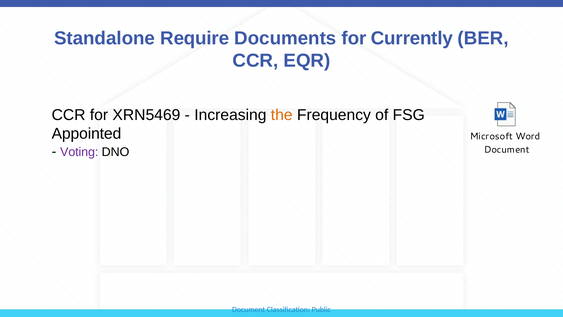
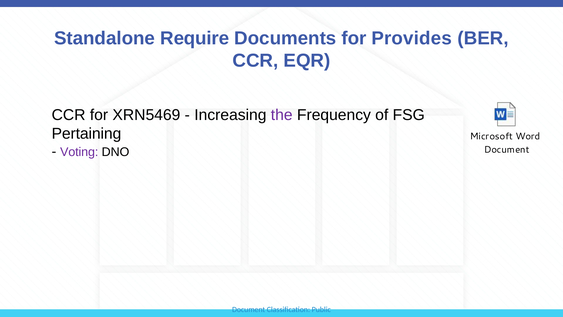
Currently: Currently -> Provides (412, 38)
the colour: orange -> purple (282, 115)
Appointed: Appointed -> Pertaining (86, 134)
